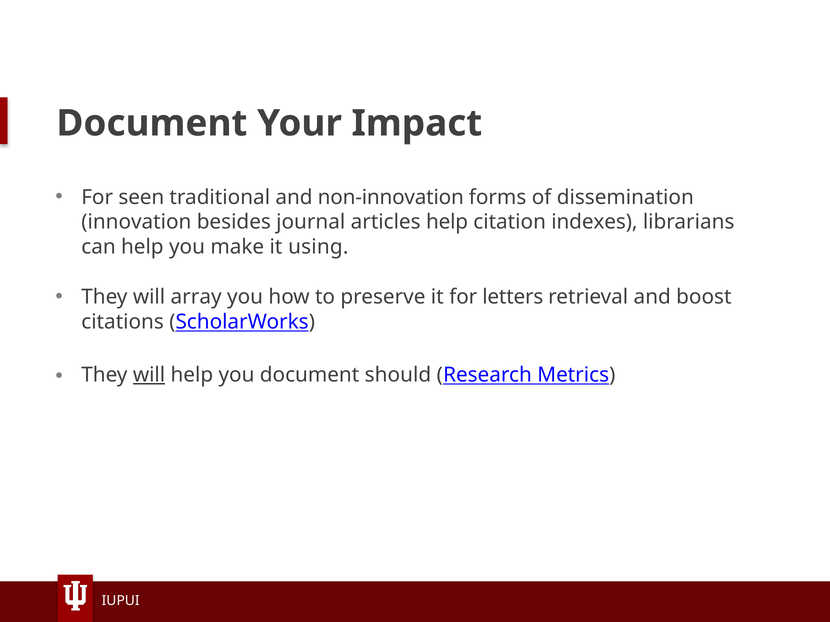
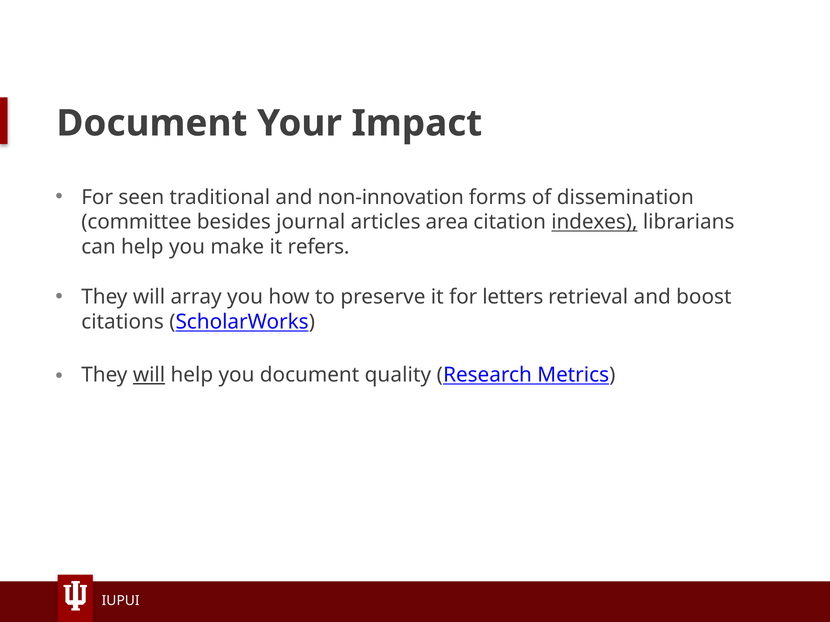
innovation: innovation -> committee (136, 222)
articles help: help -> area (447, 222)
indexes underline: none -> present (594, 222)
using: using -> refers (319, 247)
should: should -> quality (398, 375)
